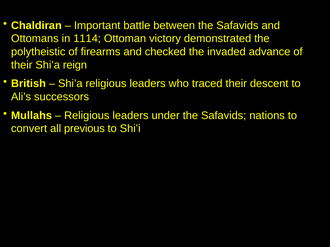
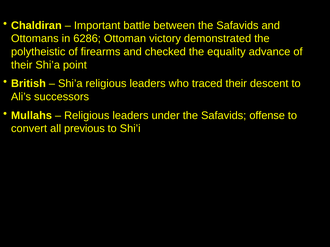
1114: 1114 -> 6286 (87, 39)
invaded: invaded -> equality (226, 52)
reign: reign -> point (75, 65)
nations: nations -> offense (267, 116)
